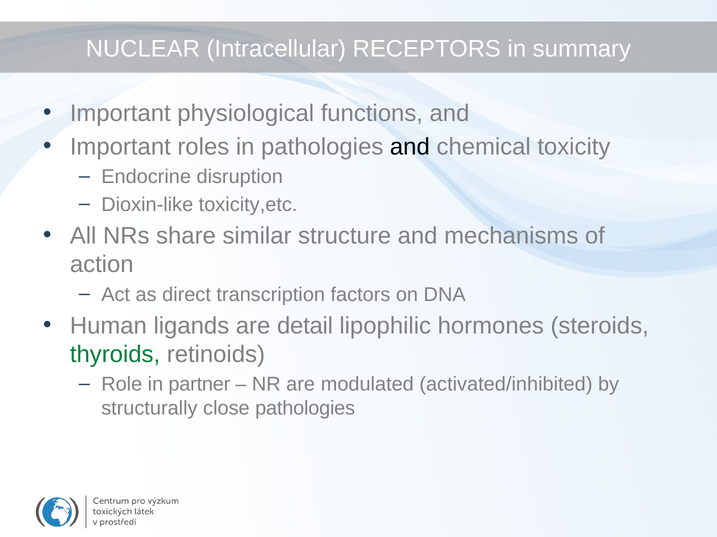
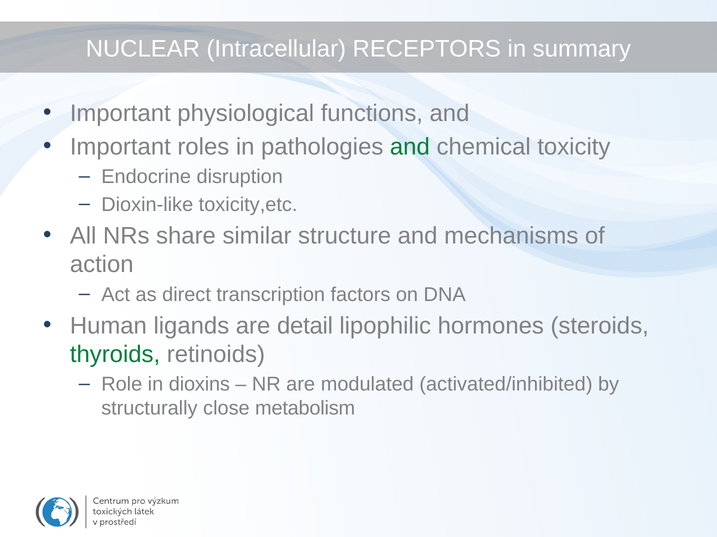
and colour: black -> green (410, 147)
partner: partner -> dioxins (199, 385)
close pathologies: pathologies -> metabolism (305, 409)
